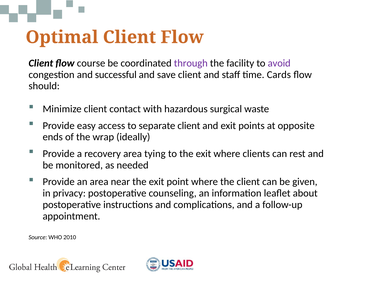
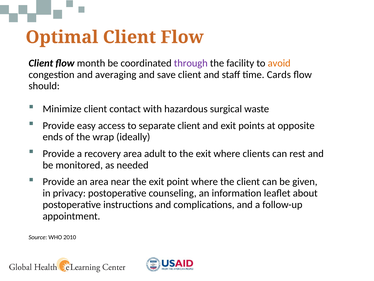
course: course -> month (91, 63)
avoid colour: purple -> orange (279, 63)
successful: successful -> averaging (116, 74)
tying: tying -> adult (155, 153)
